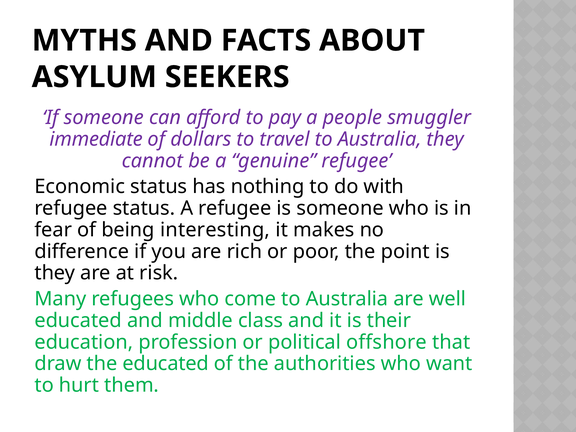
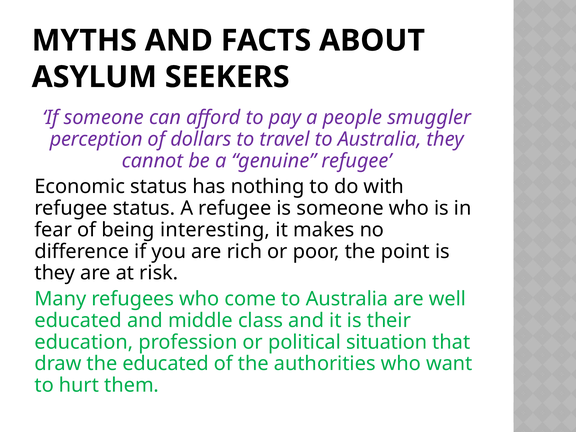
immediate: immediate -> perception (96, 139)
offshore: offshore -> situation (387, 342)
